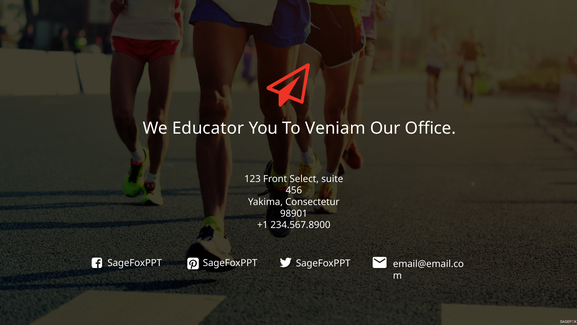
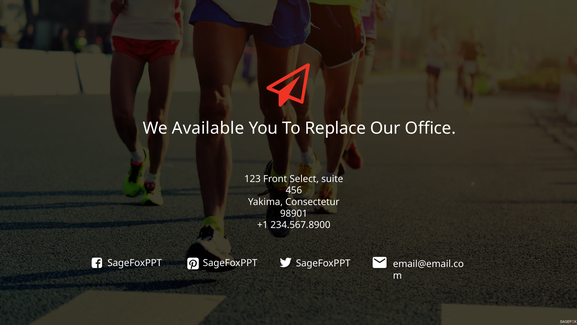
Educator: Educator -> Available (208, 128)
Veniam: Veniam -> Replace (335, 128)
